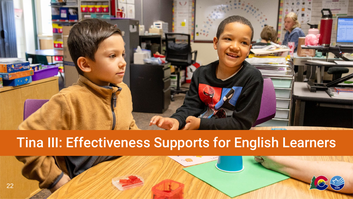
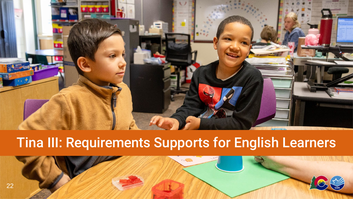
Effectiveness: Effectiveness -> Requirements (108, 142)
